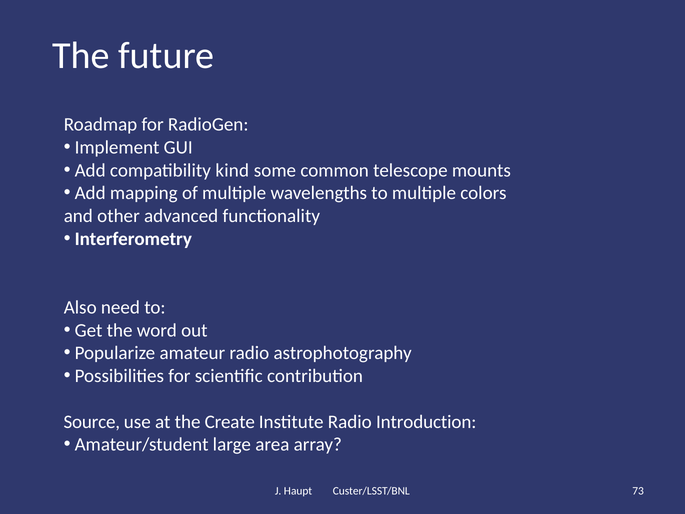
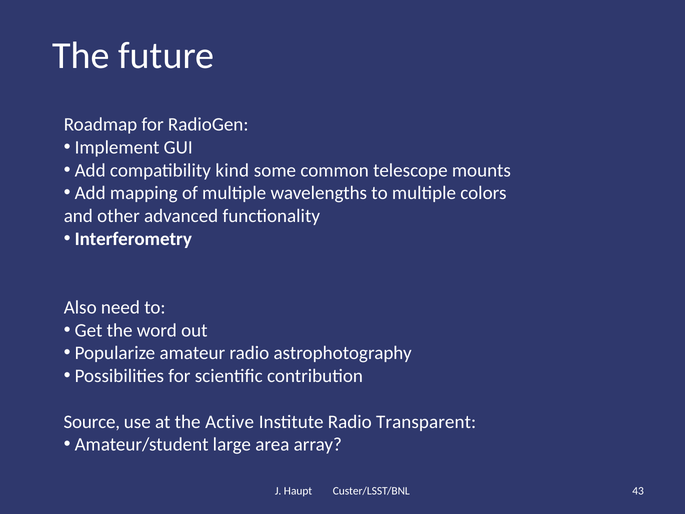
Create: Create -> Active (230, 422)
Introduction: Introduction -> Transparent (426, 422)
73: 73 -> 43 (638, 491)
